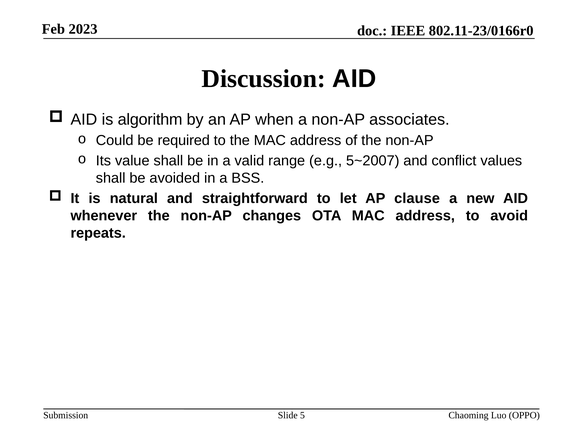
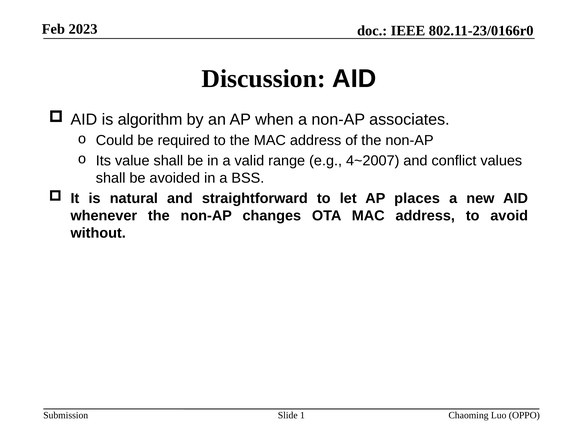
5~2007: 5~2007 -> 4~2007 (373, 161)
clause: clause -> places (417, 199)
repeats: repeats -> without (98, 233)
5: 5 -> 1 (302, 416)
